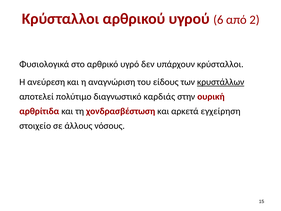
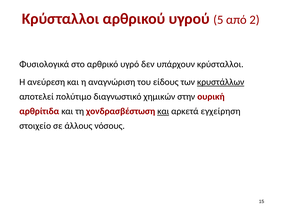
6: 6 -> 5 (218, 20)
καρδιάς: καρδιάς -> χημικών (159, 97)
και underline: none -> present (163, 111)
